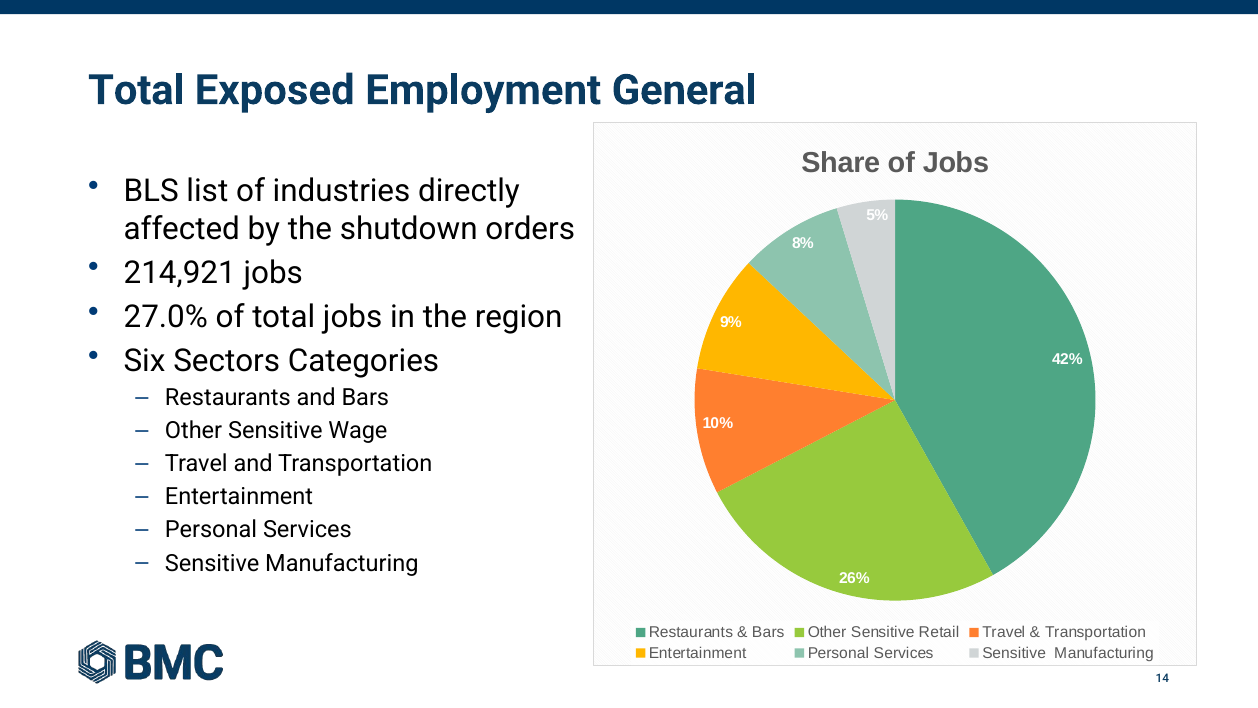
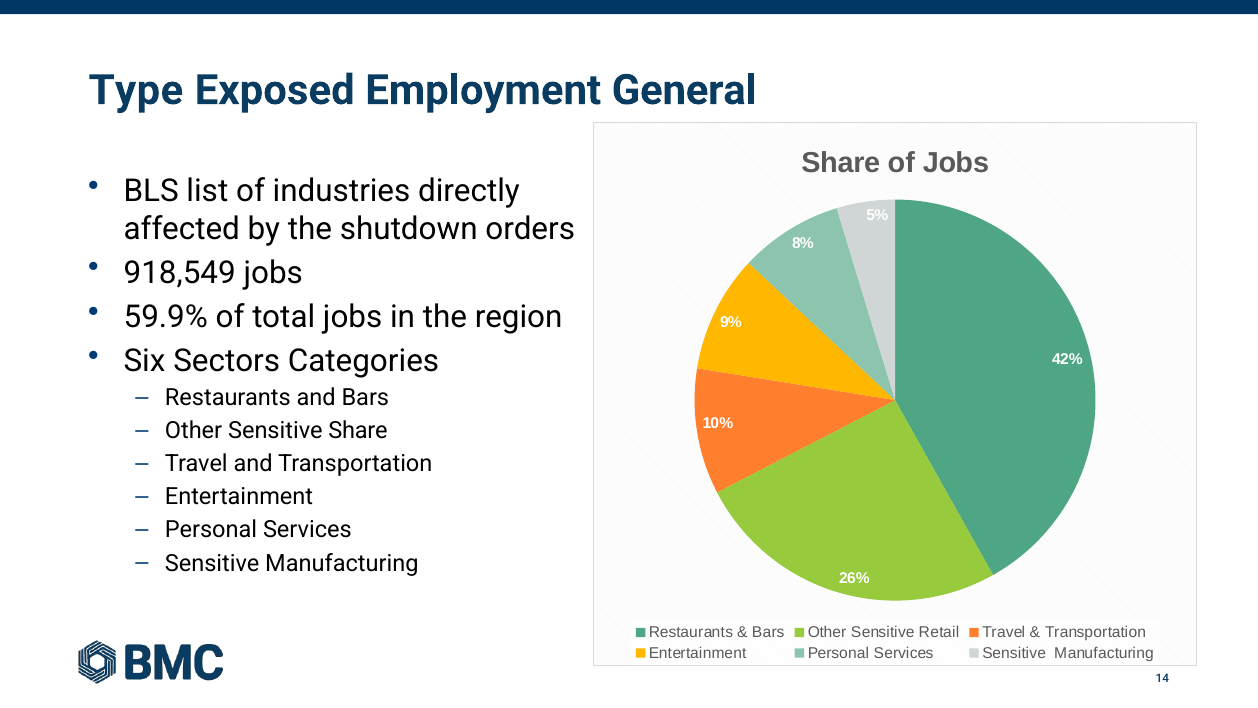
Total: Total -> Type (136, 90)
214,921: 214,921 -> 918,549 (180, 273)
27.0%: 27.0% -> 59.9% (166, 317)
Sensitive Wage: Wage -> Share (358, 431)
